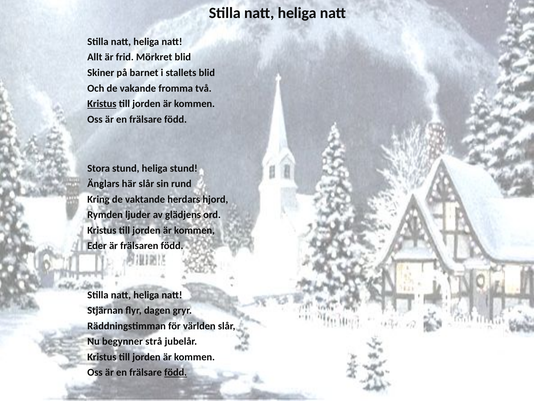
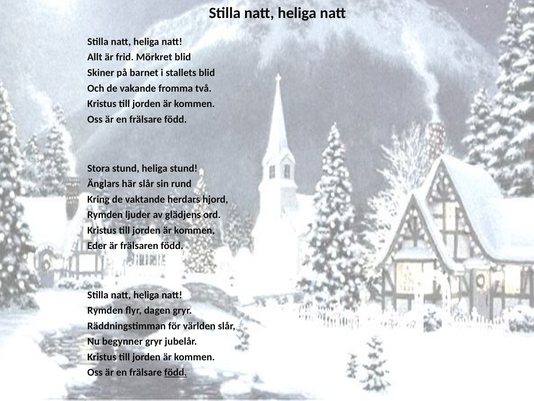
Kristus underline: present -> none (102, 104)
Stjärnan: Stjärnan -> Rymden (105, 310)
begynner strå: strå -> gryr (154, 341)
